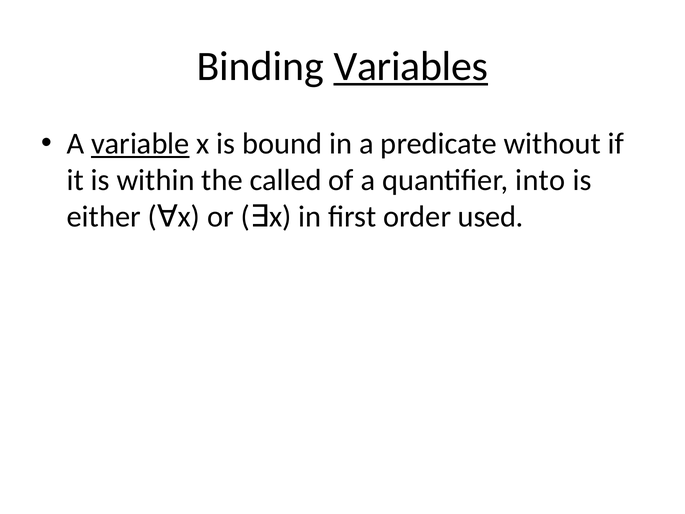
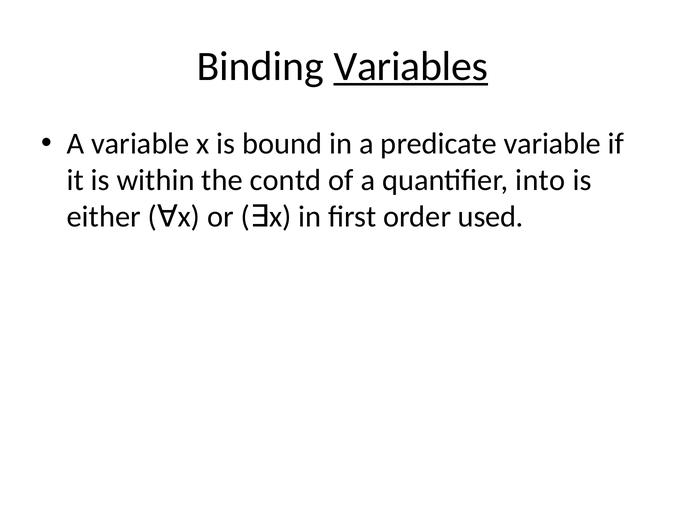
variable underline: present -> none (140, 144)
predicate without: without -> variable (552, 144)
called: called -> contd (286, 180)
